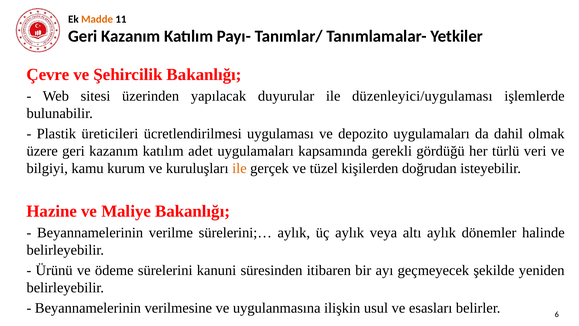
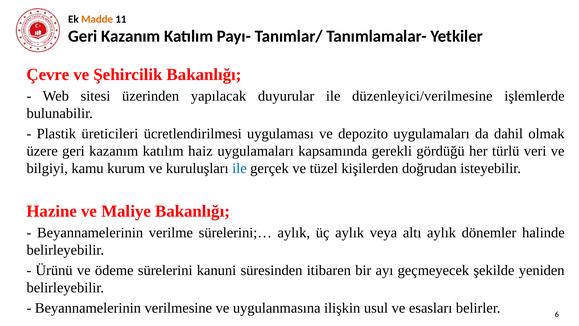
düzenleyici/uygulaması: düzenleyici/uygulaması -> düzenleyici/verilmesine (422, 96)
adet: adet -> haiz (200, 151)
ile colour: orange -> blue (239, 168)
